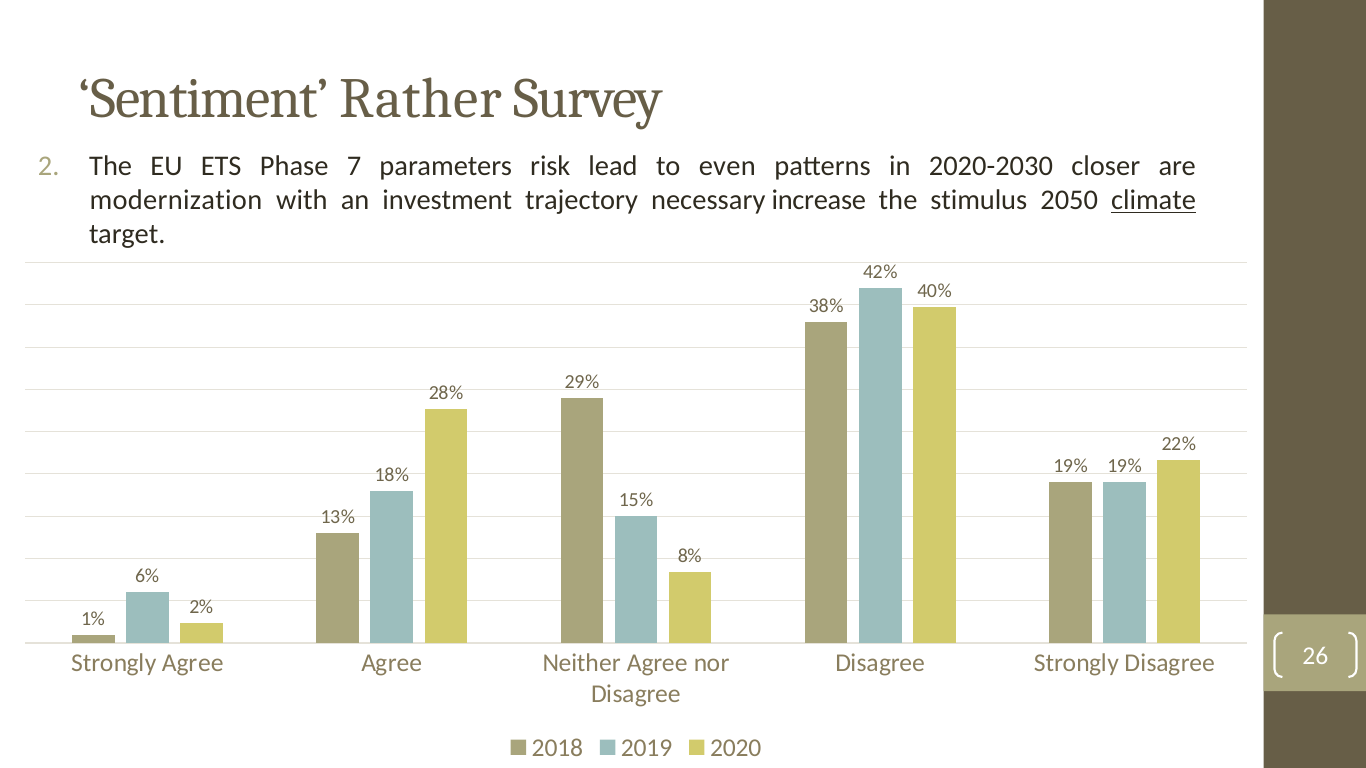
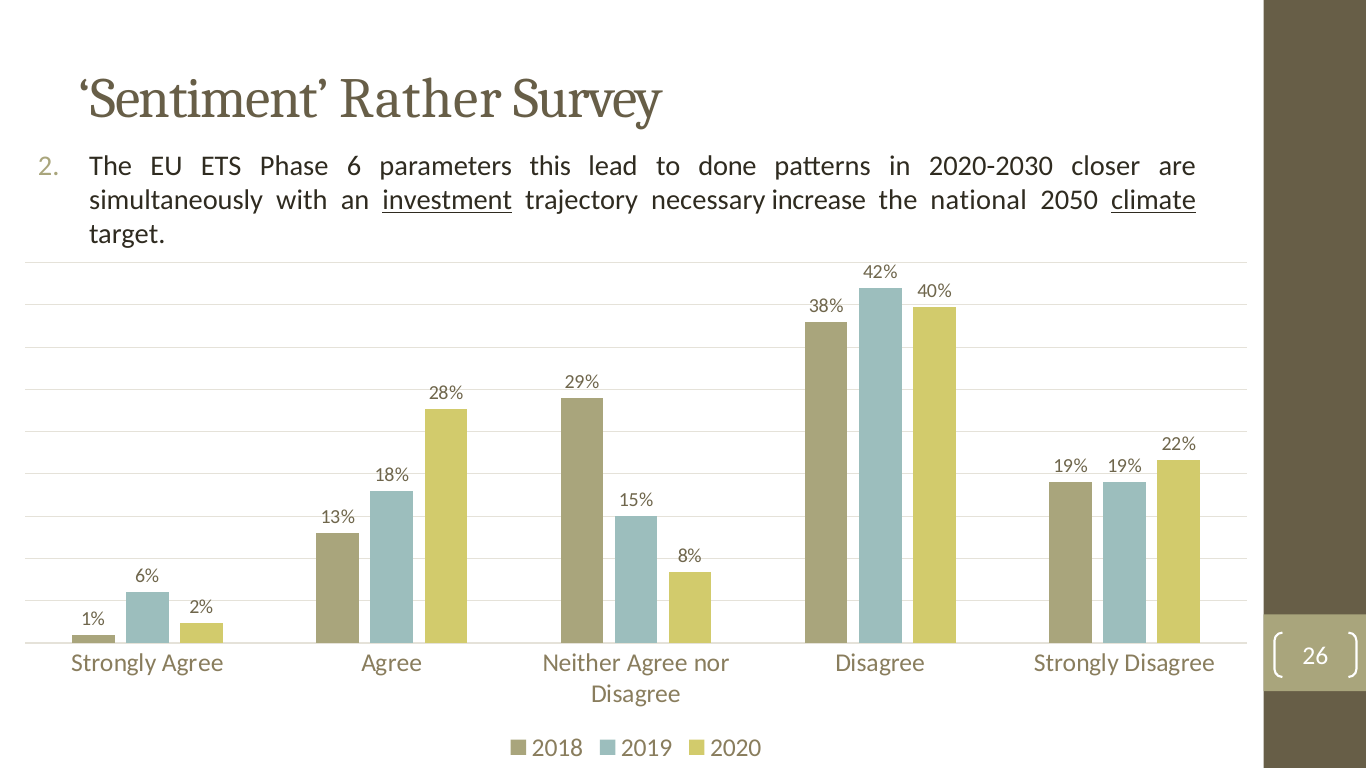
7: 7 -> 6 (354, 166)
risk: risk -> this (550, 166)
even: even -> done (728, 166)
modernization: modernization -> simultaneously (176, 200)
investment underline: none -> present (447, 200)
stimulus: stimulus -> national (979, 200)
